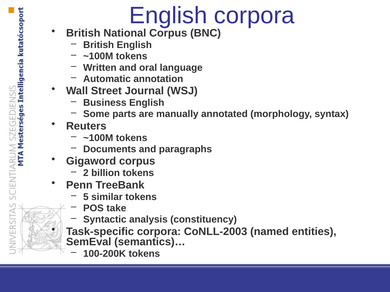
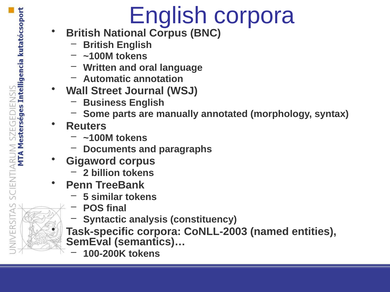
take: take -> final (116, 209)
